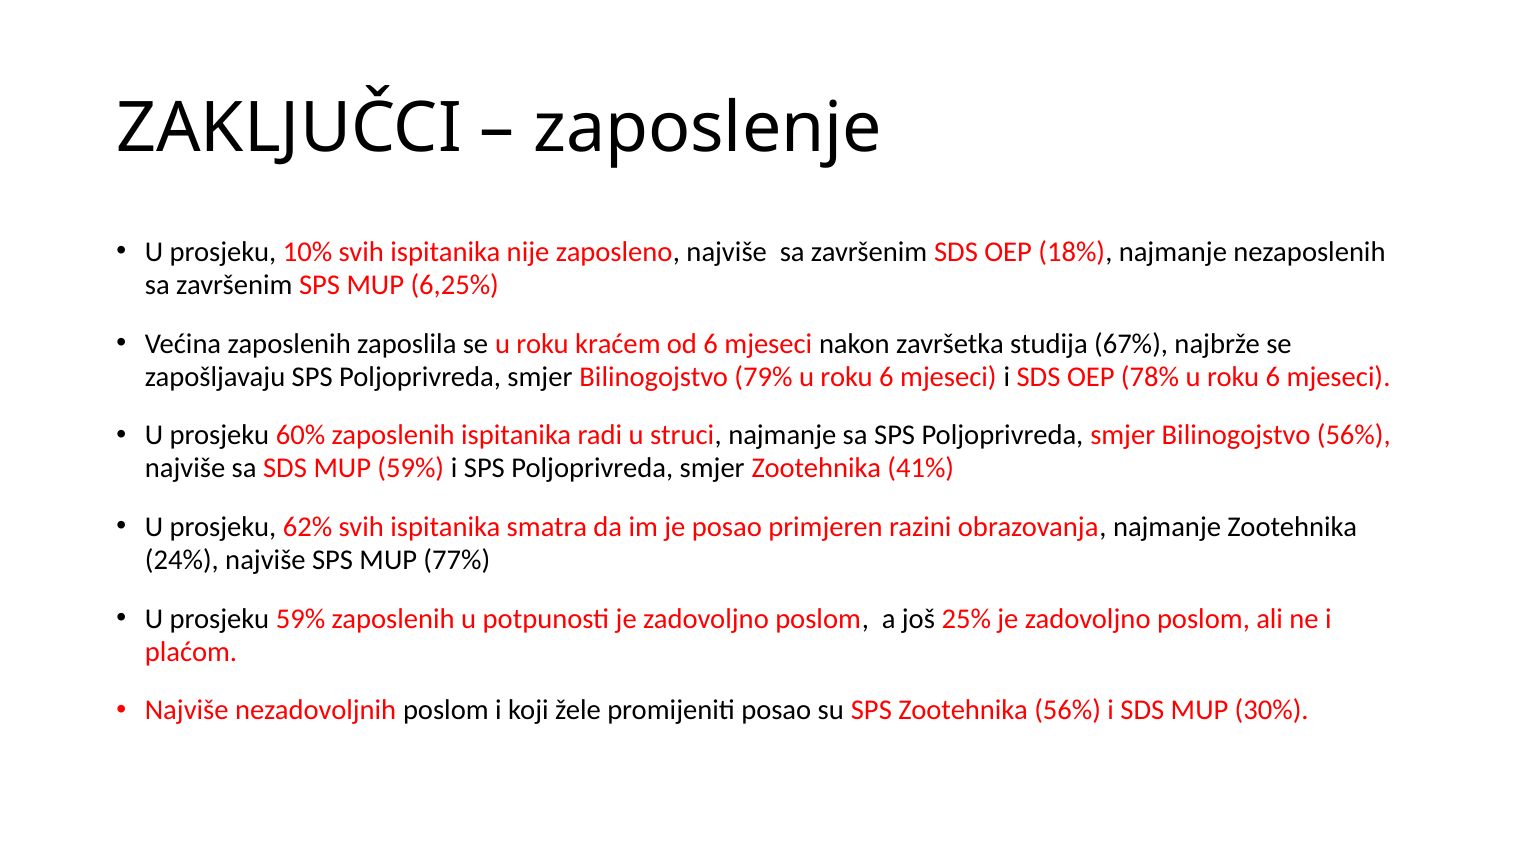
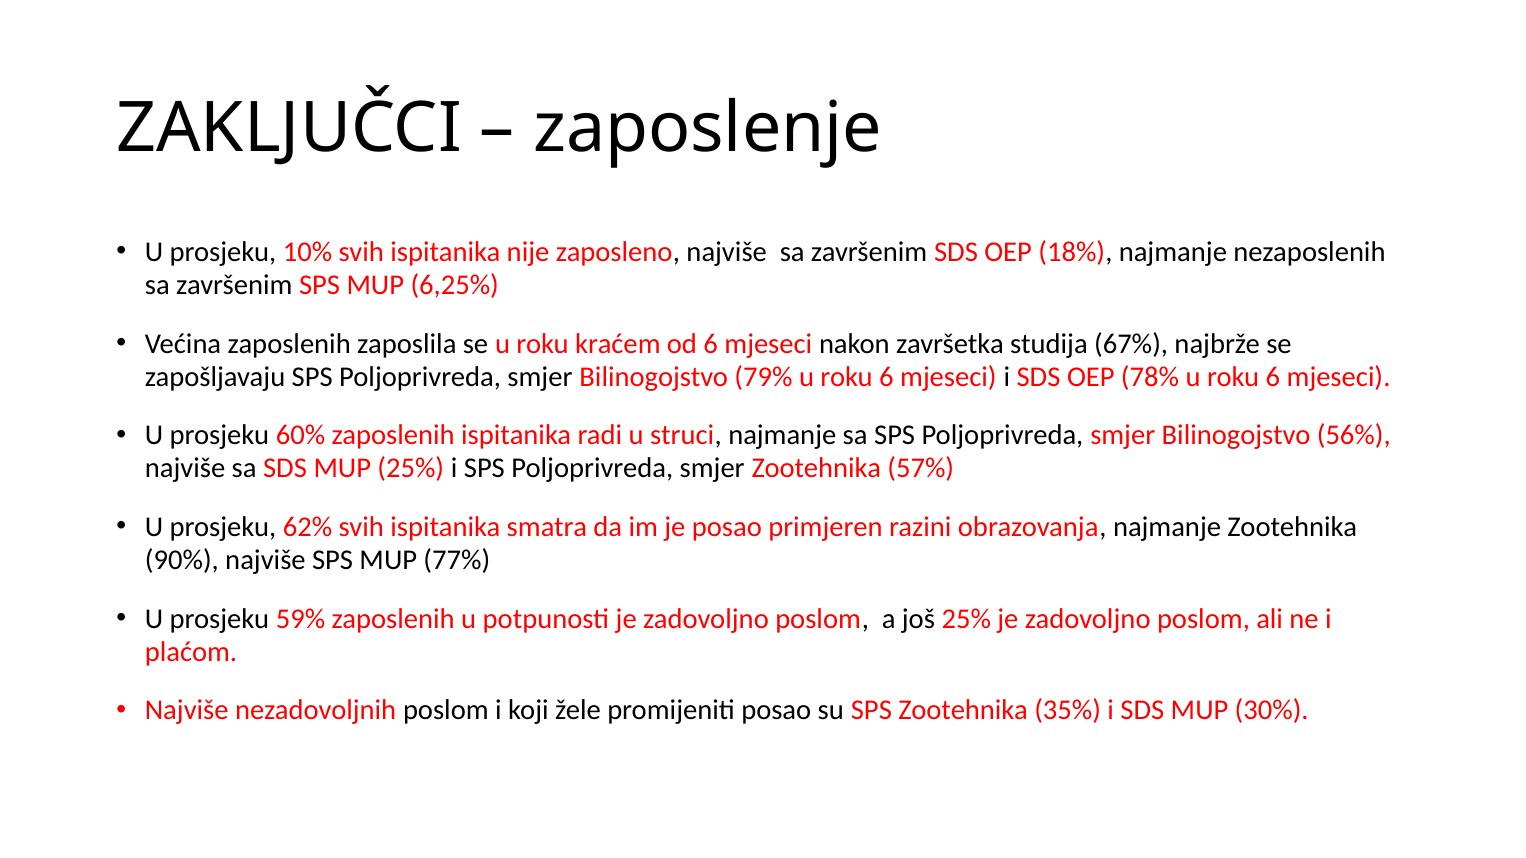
MUP 59%: 59% -> 25% (411, 469)
41%: 41% -> 57% (921, 469)
24%: 24% -> 90% (182, 560)
Zootehnika 56%: 56% -> 35% (1068, 711)
